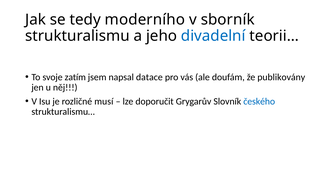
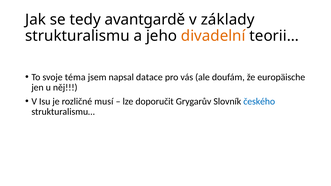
moderního: moderního -> avantgardě (145, 20)
sborník: sborník -> základy (228, 20)
divadelní colour: blue -> orange (213, 36)
zatím: zatím -> téma (75, 77)
publikovány: publikovány -> europäische (281, 77)
